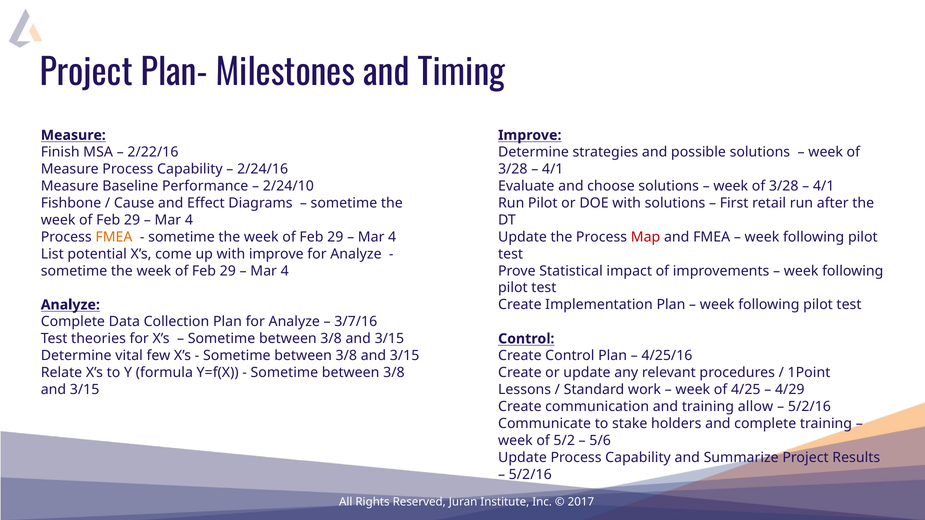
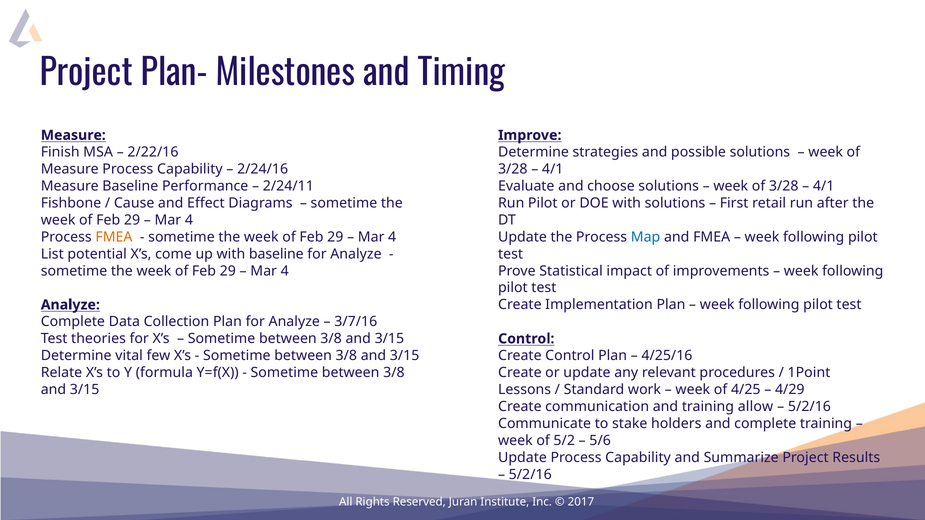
2/24/10: 2/24/10 -> 2/24/11 (288, 186)
Map colour: red -> blue (646, 237)
with improve: improve -> baseline (276, 254)
